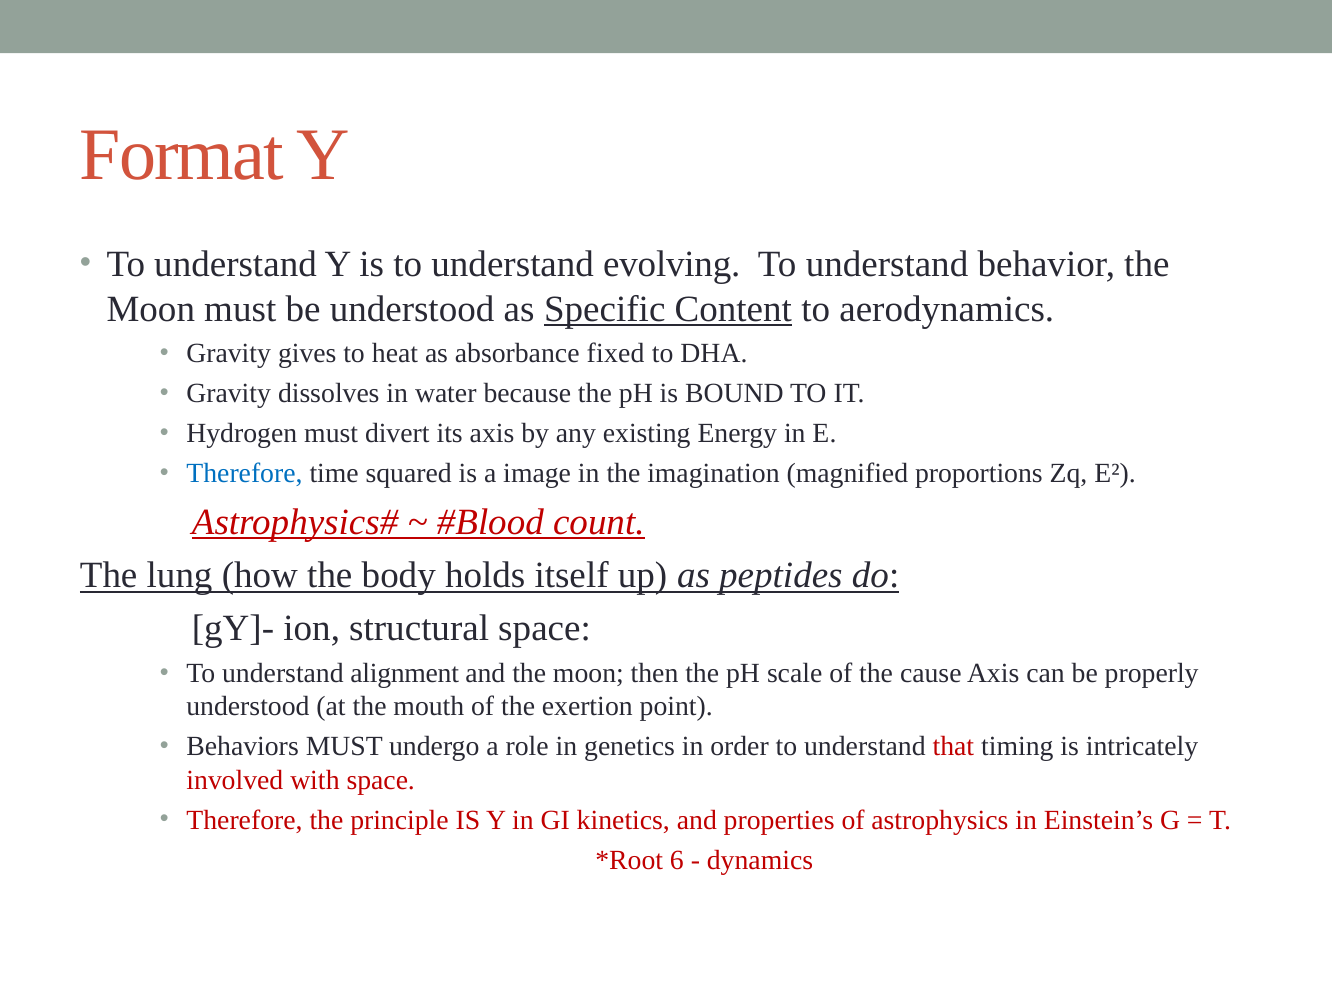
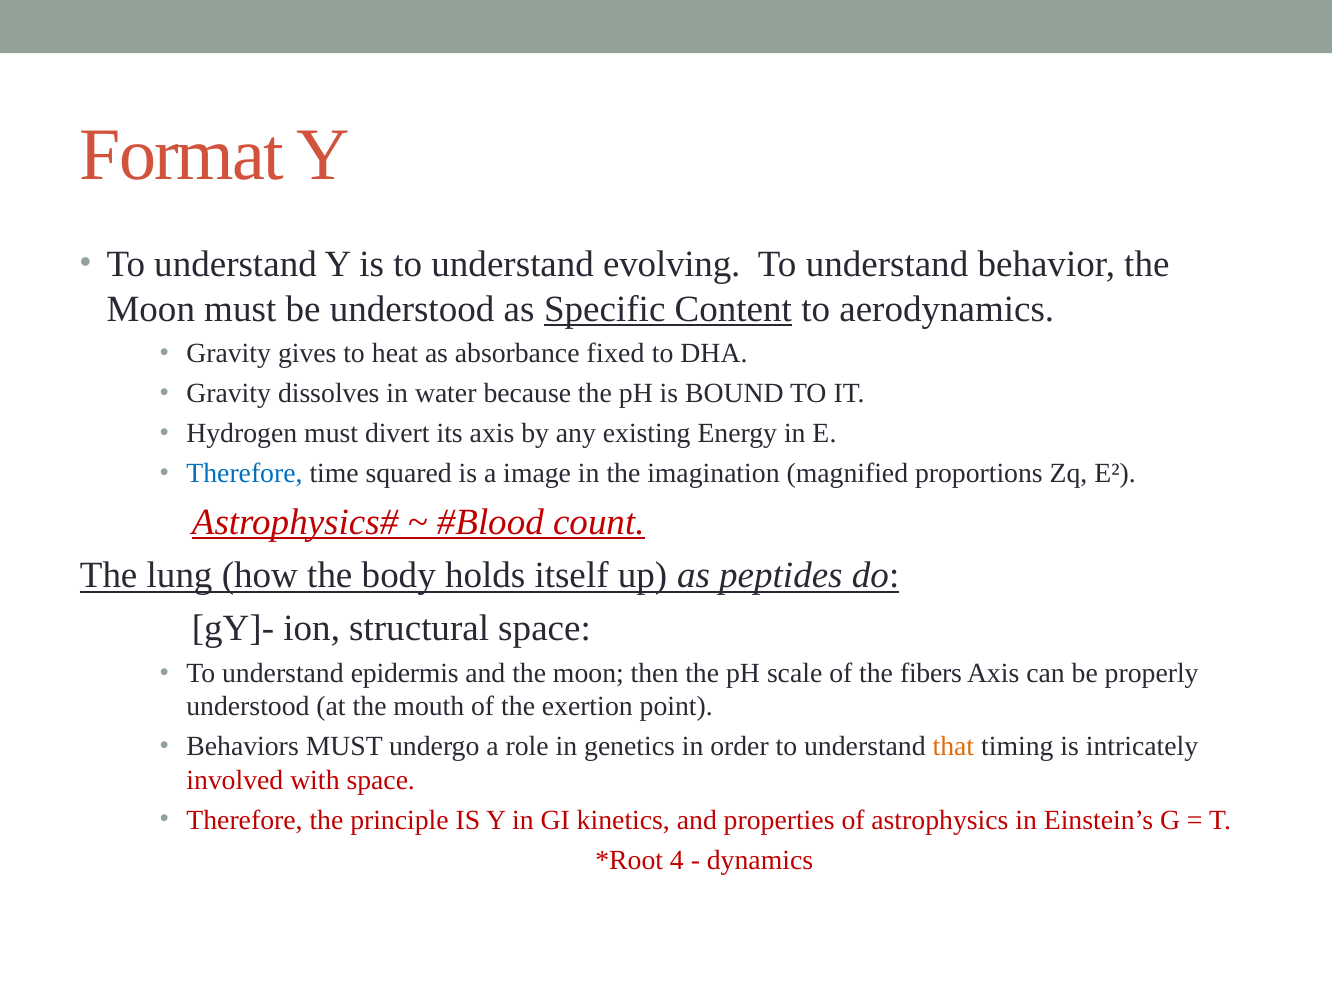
alignment: alignment -> epidermis (405, 674)
cause: cause -> fibers (931, 674)
that colour: red -> orange (953, 747)
6: 6 -> 4 (677, 860)
